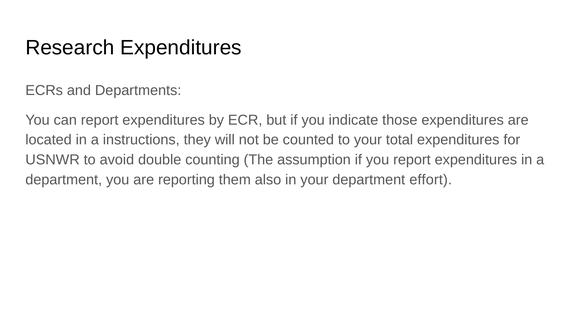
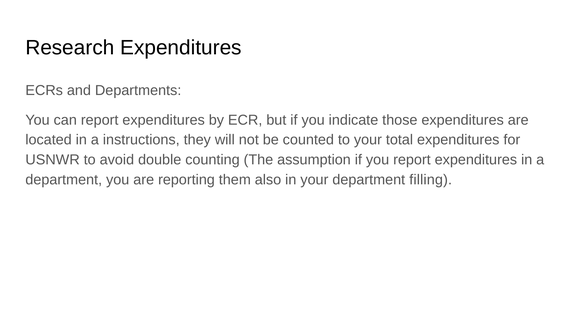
effort: effort -> filling (431, 180)
